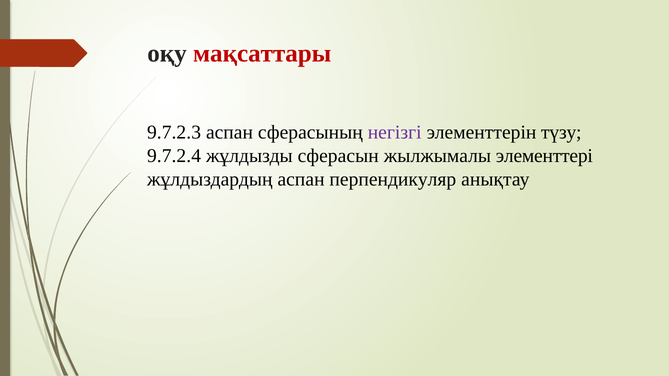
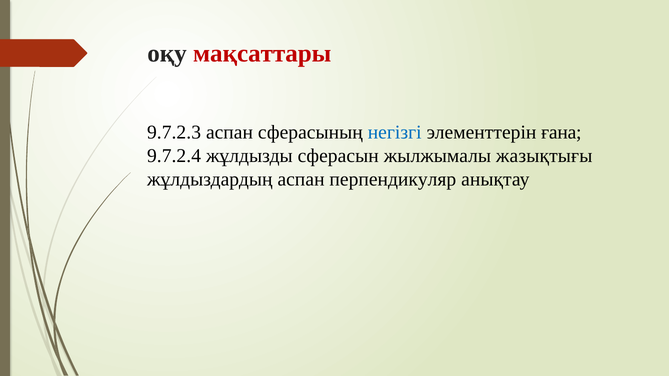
негізгі colour: purple -> blue (395, 133)
түзу: түзу -> ғана (561, 133)
элементтері: элементтері -> жазықтығы (544, 156)
